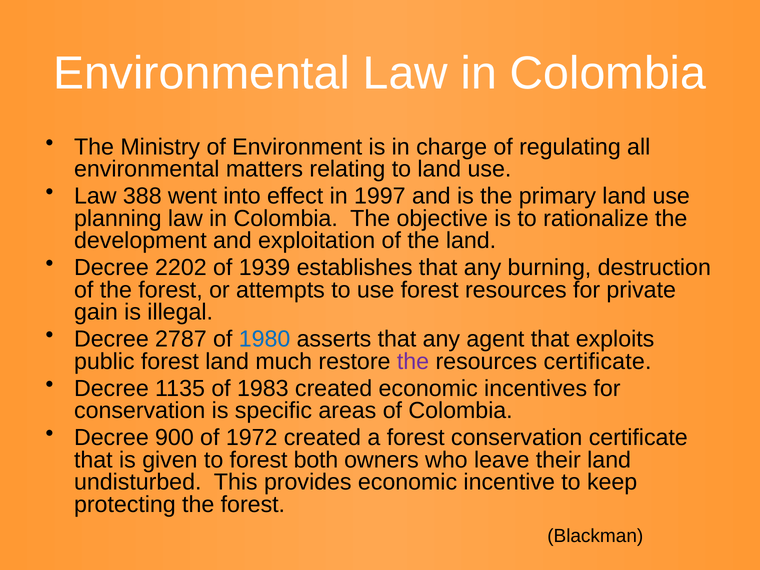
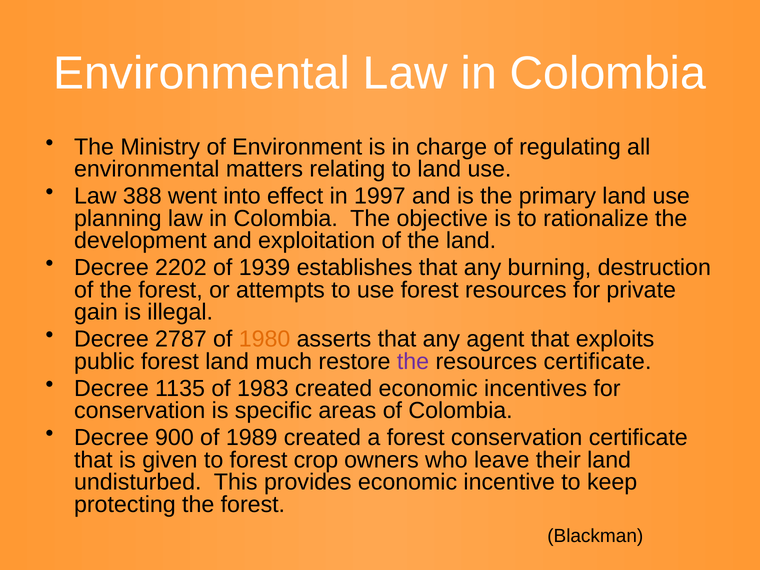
1980 colour: blue -> orange (265, 339)
1972: 1972 -> 1989 (252, 438)
both: both -> crop (316, 460)
